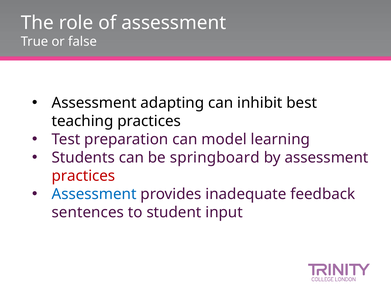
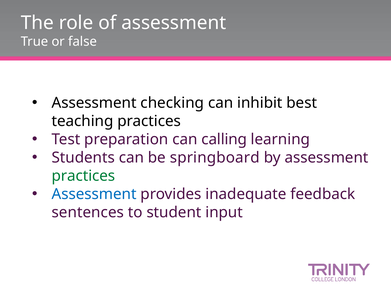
adapting: adapting -> checking (172, 103)
model: model -> calling (224, 140)
practices colour: red -> green (83, 176)
